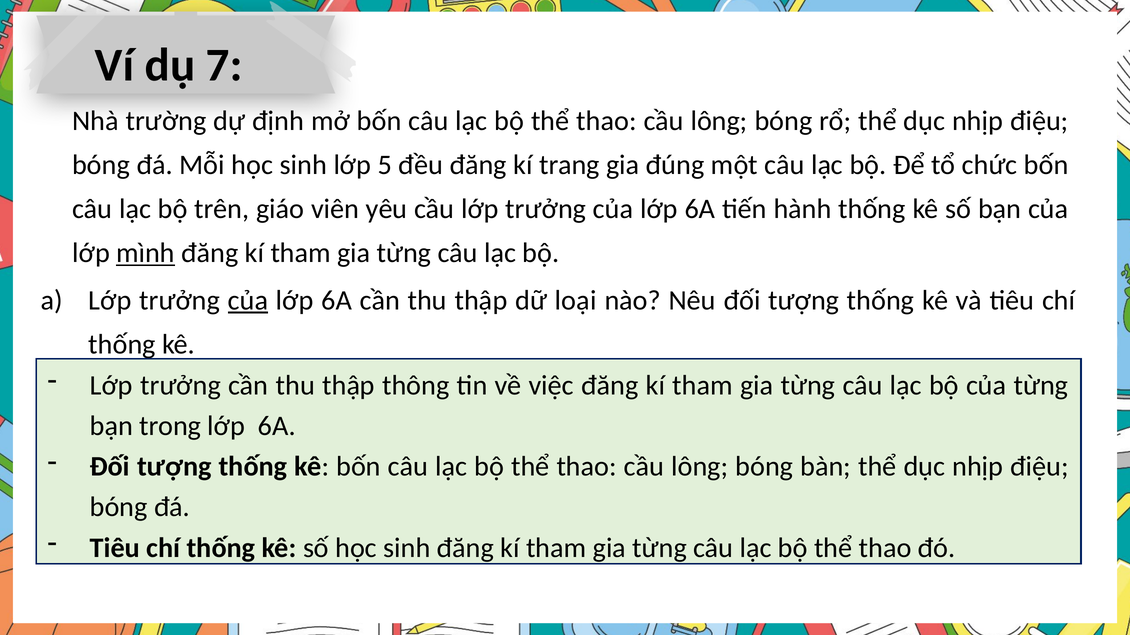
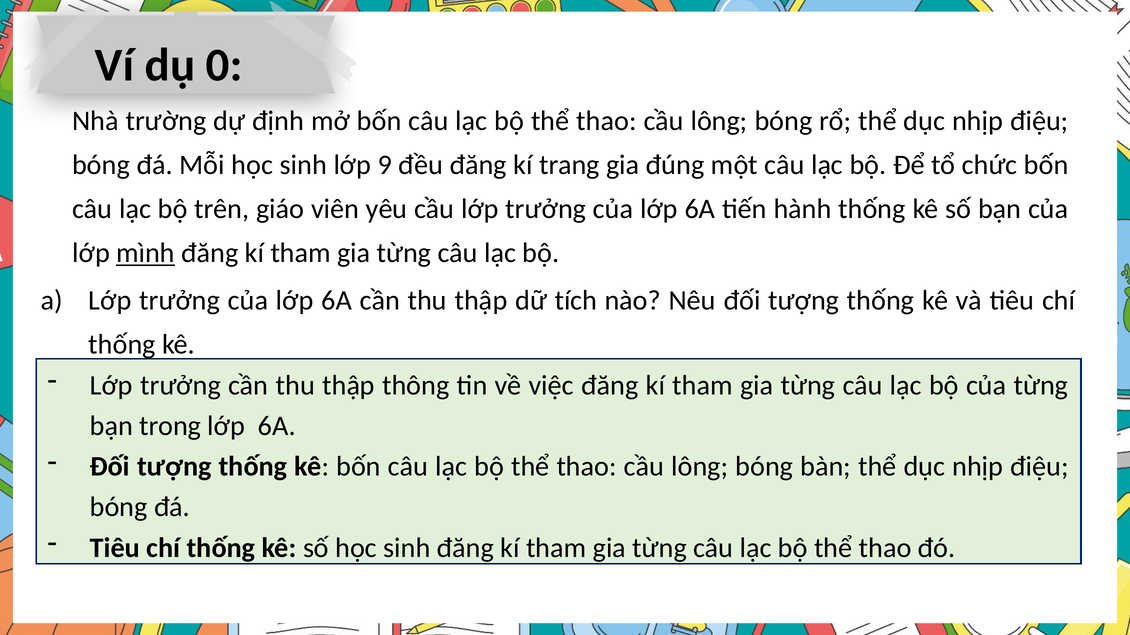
7: 7 -> 0 (224, 65)
5: 5 -> 9 (385, 165)
của underline: present -> none (248, 301)
loại: loại -> tích (576, 301)
